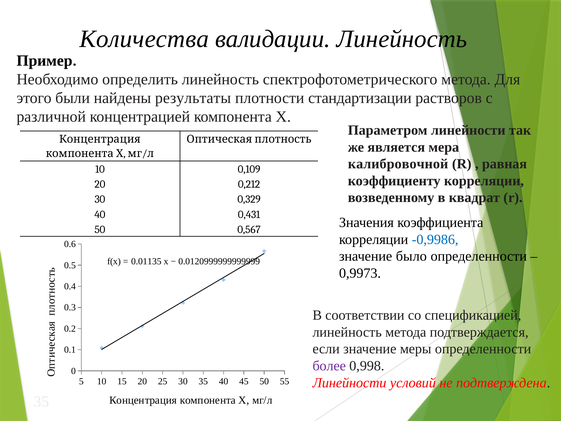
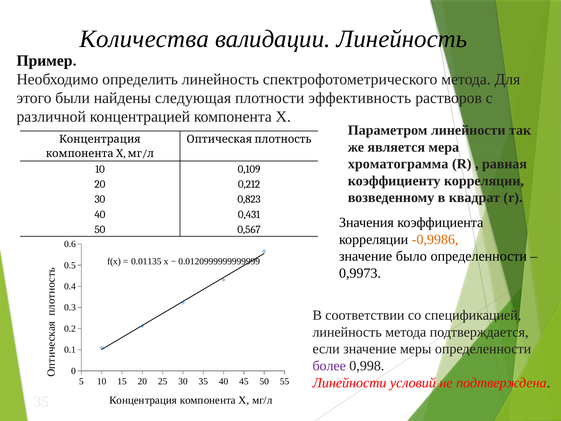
результаты: результаты -> следующая (193, 98)
стандартизации: стандартизации -> эффективность (360, 98)
калибровочной: калибровочной -> хроматограмма (398, 164)
0,329: 0,329 -> 0,823 (249, 199)
-0,9986 colour: blue -> orange (435, 239)
